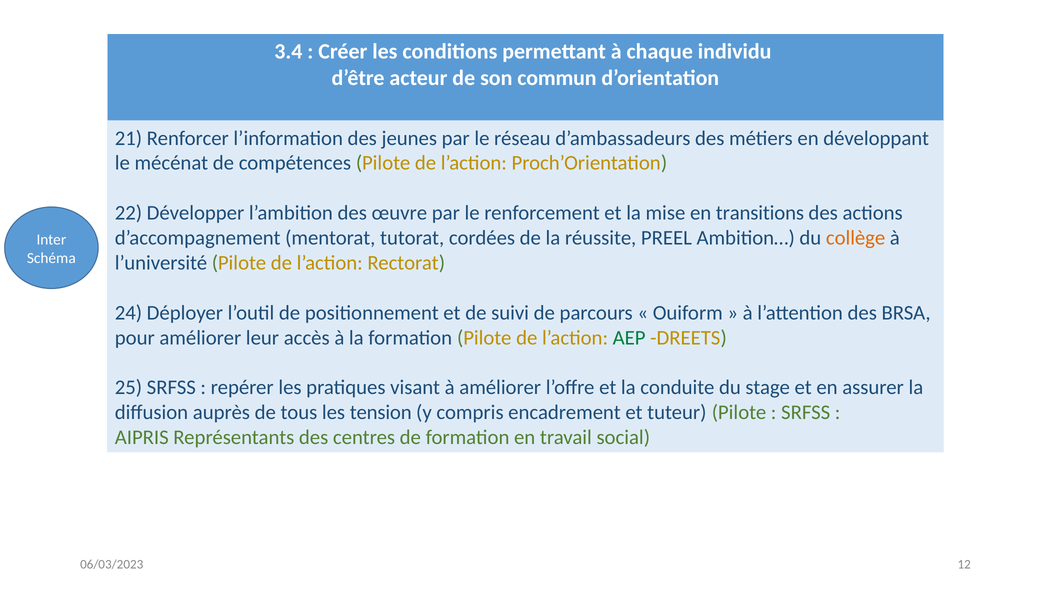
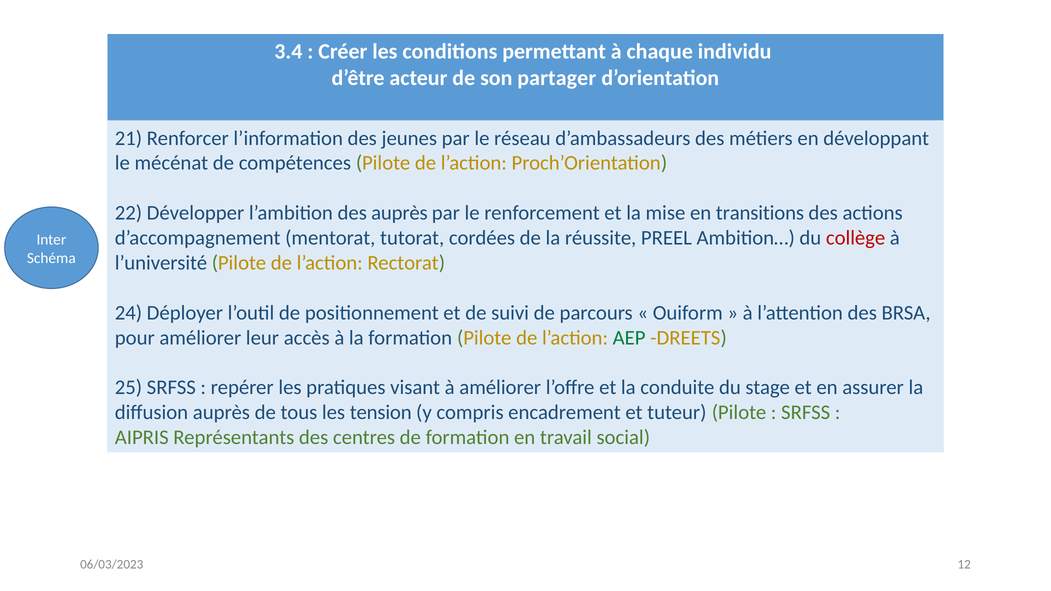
commun: commun -> partager (557, 78)
des œuvre: œuvre -> auprès (399, 213)
collège colour: orange -> red (856, 238)
